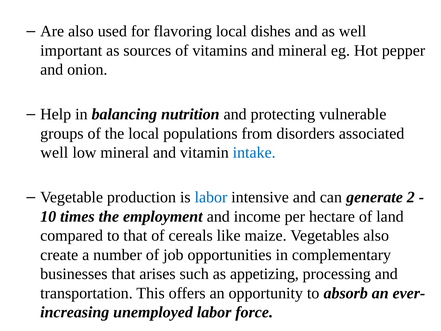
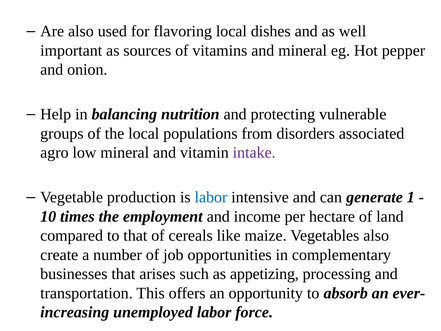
well: well -> agro (54, 153)
intake colour: blue -> purple (254, 153)
2: 2 -> 1 (411, 197)
